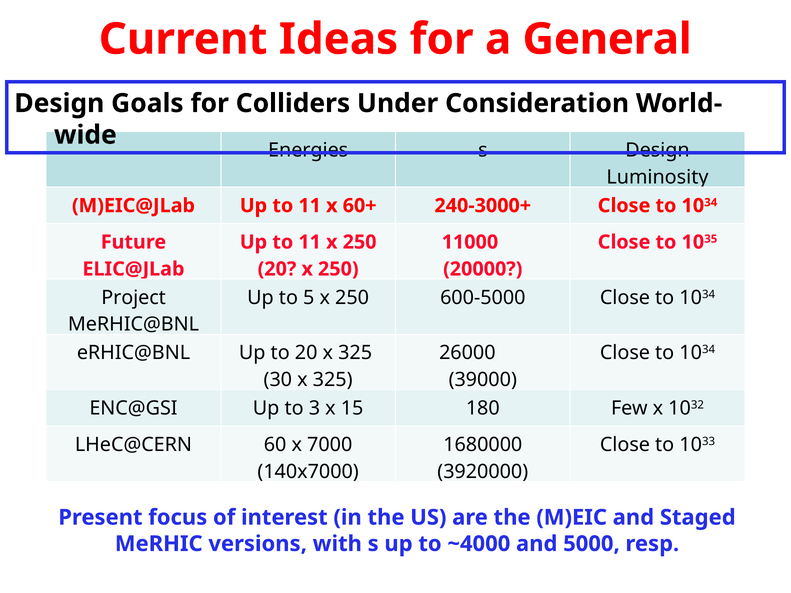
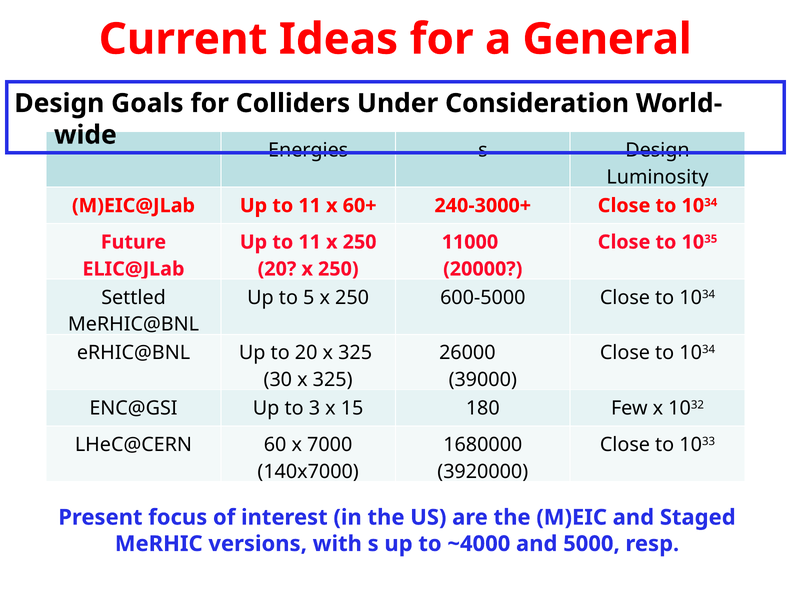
Project: Project -> Settled (134, 298)
